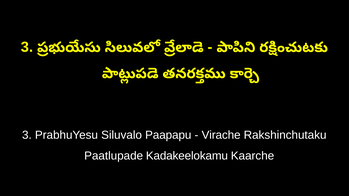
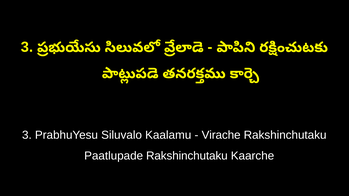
Paapapu: Paapapu -> Kaalamu (168, 135)
Paatlupade Kadakeelokamu: Kadakeelokamu -> Rakshinchutaku (187, 156)
